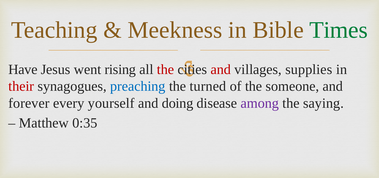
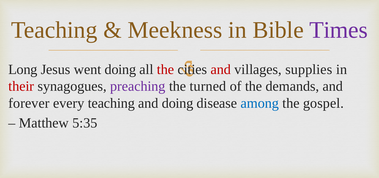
Times colour: green -> purple (339, 30)
Have: Have -> Long (23, 69)
went rising: rising -> doing (120, 69)
preaching colour: blue -> purple (138, 86)
someone: someone -> demands (292, 86)
every yourself: yourself -> teaching (111, 103)
among colour: purple -> blue (260, 103)
saying: saying -> gospel (323, 103)
0:35: 0:35 -> 5:35 (85, 123)
